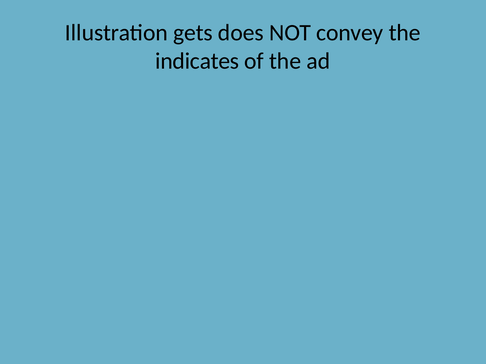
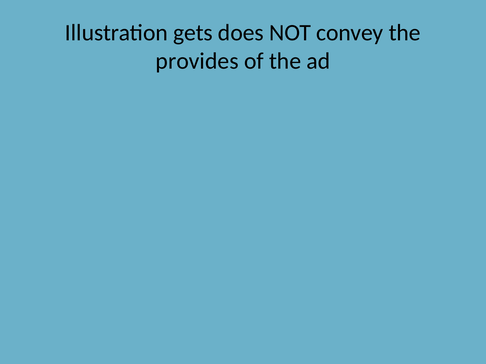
indicates: indicates -> provides (197, 61)
